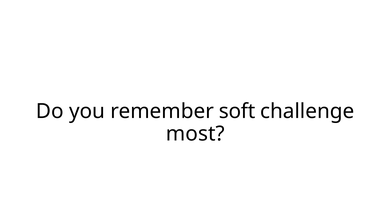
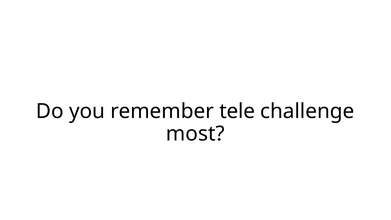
soft: soft -> tele (237, 111)
